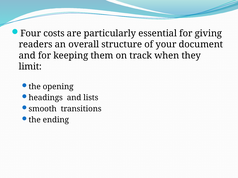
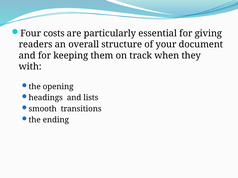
limit: limit -> with (30, 67)
